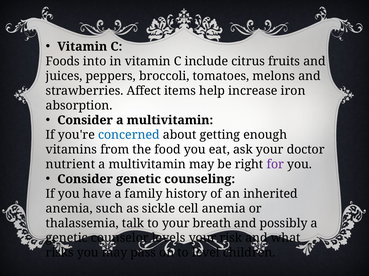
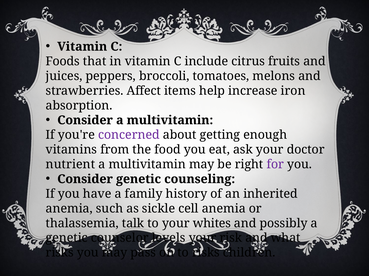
into: into -> that (95, 61)
concerned colour: blue -> purple (129, 135)
breath: breath -> whites (212, 224)
to level: level -> risks (206, 253)
